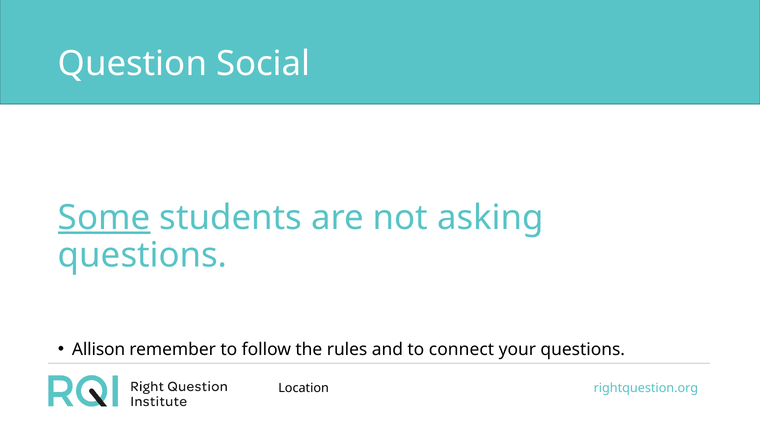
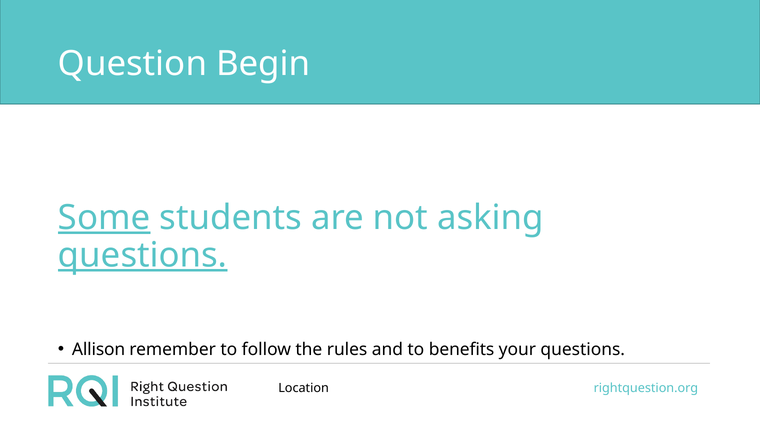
Social: Social -> Begin (263, 64)
questions underline: none -> present (143, 256)
connect: connect -> benefits (462, 350)
